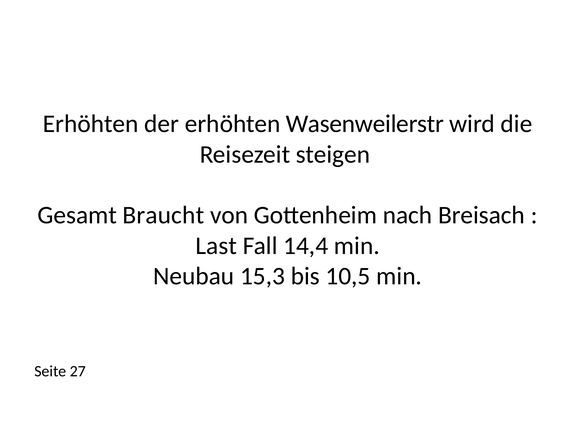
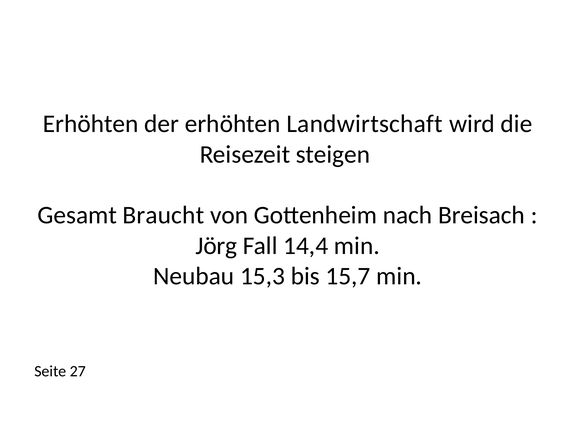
Wasenweilerstr: Wasenweilerstr -> Landwirtschaft (365, 124)
Last: Last -> Jörg (216, 246)
10,5: 10,5 -> 15,7 (348, 276)
